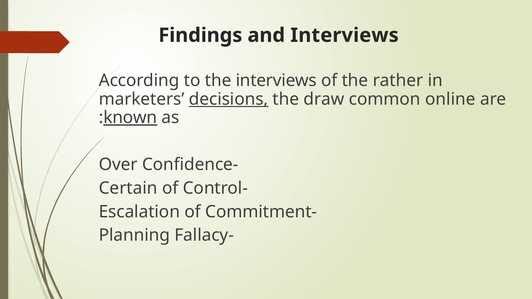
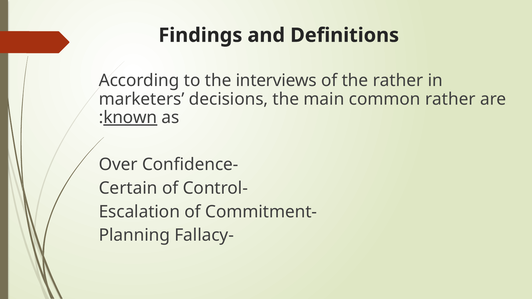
and Interviews: Interviews -> Definitions (345, 35)
decisions underline: present -> none (229, 99)
draw: draw -> main (324, 99)
common online: online -> rather (450, 99)
